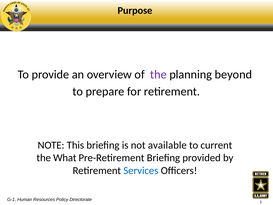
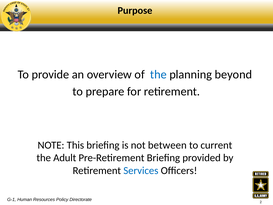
the colour: purple -> blue (158, 74)
available: available -> between (167, 145)
What: What -> Adult (65, 158)
